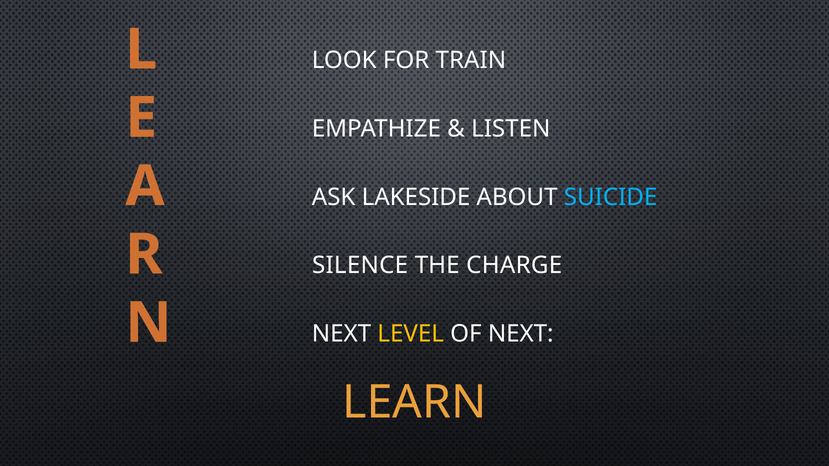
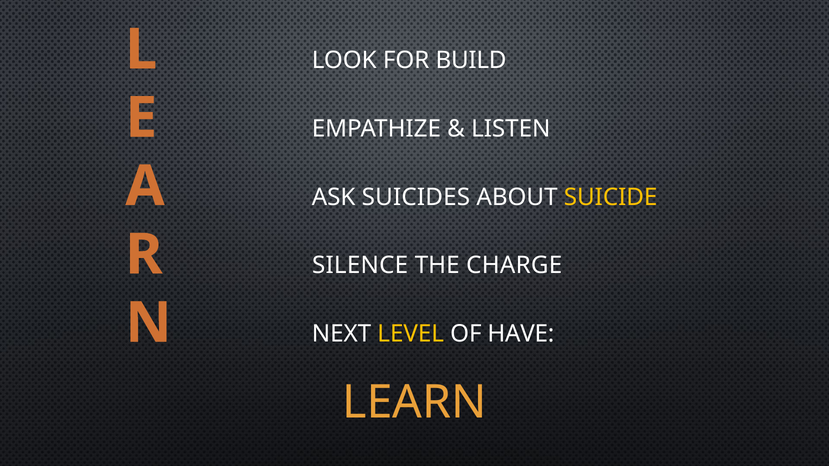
TRAIN: TRAIN -> BUILD (471, 60)
LAKESIDE: LAKESIDE -> SUICIDES (416, 197)
SUICIDE colour: light blue -> yellow (611, 197)
OF NEXT: NEXT -> HAVE (521, 334)
